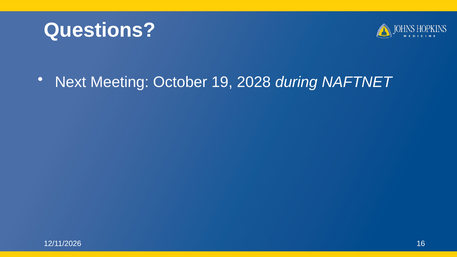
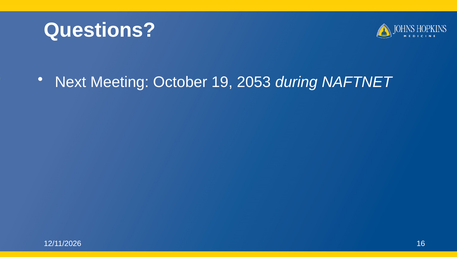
2028: 2028 -> 2053 (254, 82)
